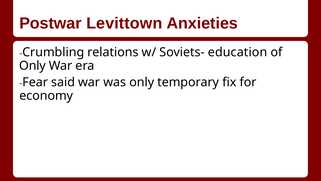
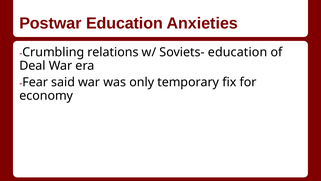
Postwar Levittown: Levittown -> Education (124, 23)
Only: Only -> Deal (32, 66)
